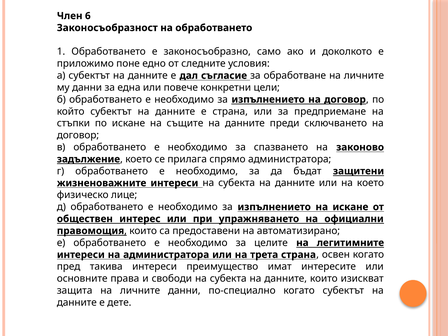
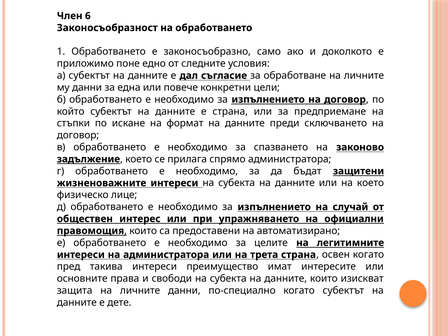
същите: същите -> формат (185, 123)
на искане: искане -> случай (350, 207)
